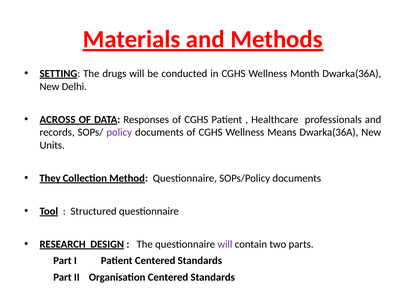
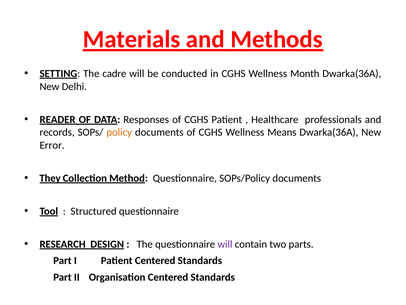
drugs: drugs -> cadre (114, 73)
ACROSS: ACROSS -> READER (58, 119)
policy colour: purple -> orange (119, 132)
Units: Units -> Error (52, 145)
